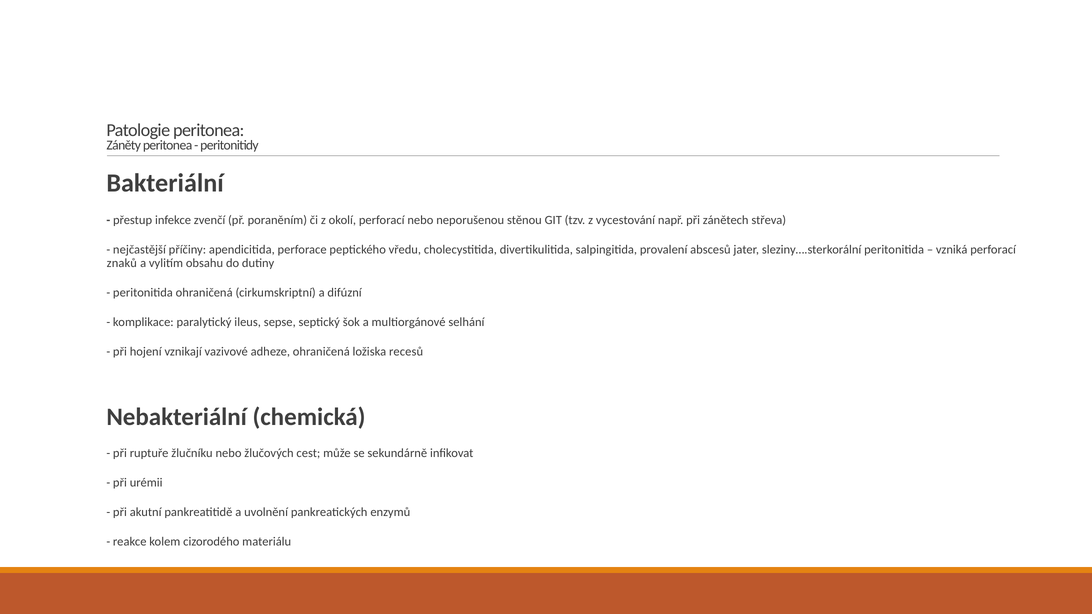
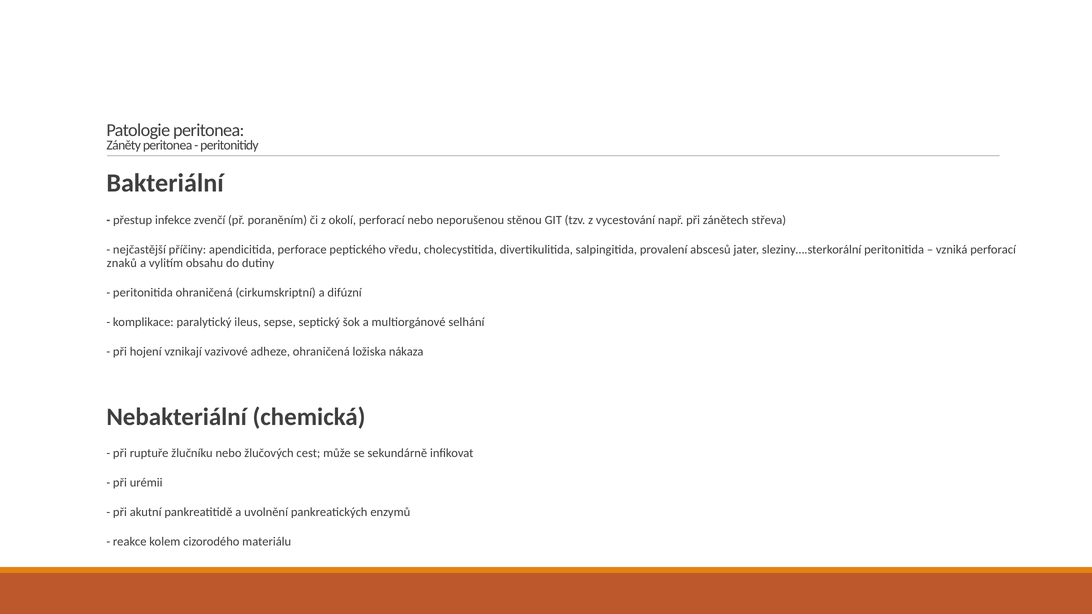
recesů: recesů -> nákaza (406, 352)
